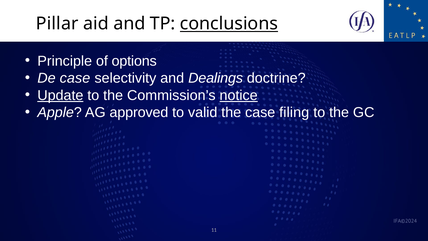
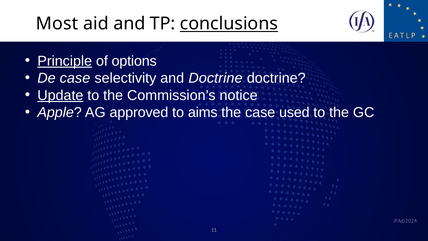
Pillar: Pillar -> Most (57, 24)
Principle underline: none -> present (65, 61)
and Dealings: Dealings -> Doctrine (215, 78)
notice underline: present -> none (239, 95)
valid: valid -> aims (203, 112)
filing: filing -> used (294, 112)
